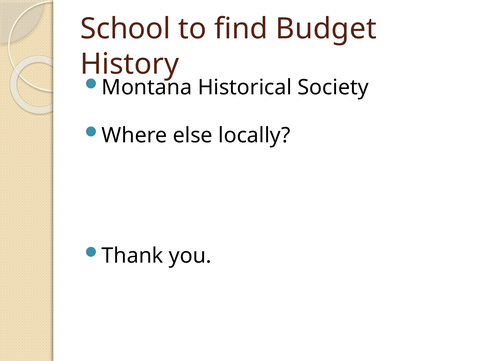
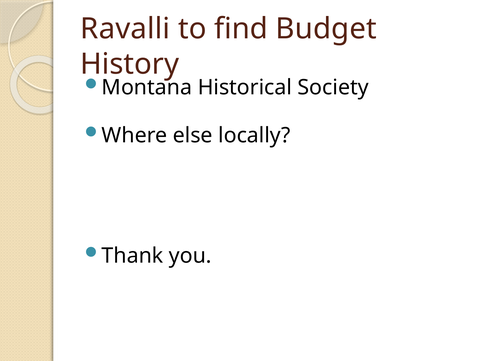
School: School -> Ravalli (125, 29)
